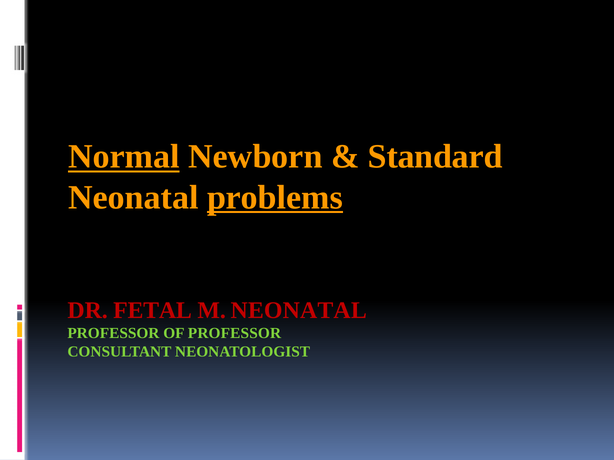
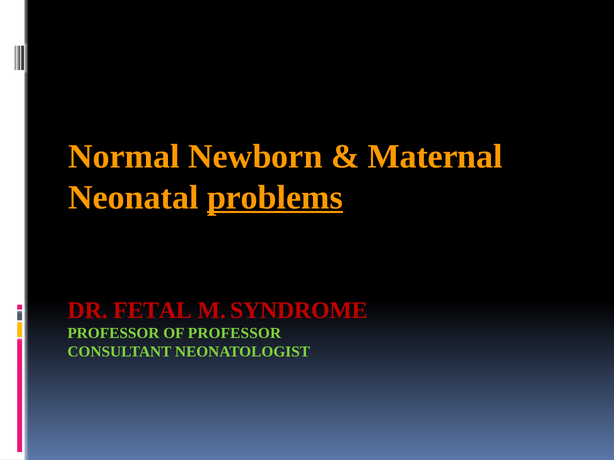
Normal underline: present -> none (124, 157)
Standard: Standard -> Maternal (435, 157)
M NEONATAL: NEONATAL -> SYNDROME (299, 311)
